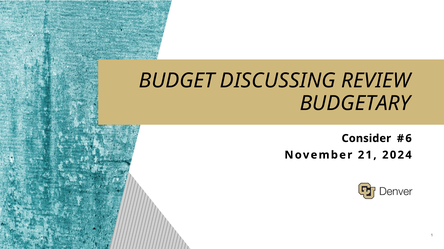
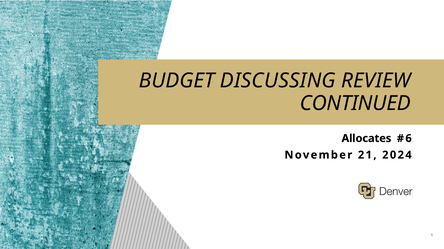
BUDGETARY: BUDGETARY -> CONTINUED (355, 103)
Consider: Consider -> Allocates (366, 139)
